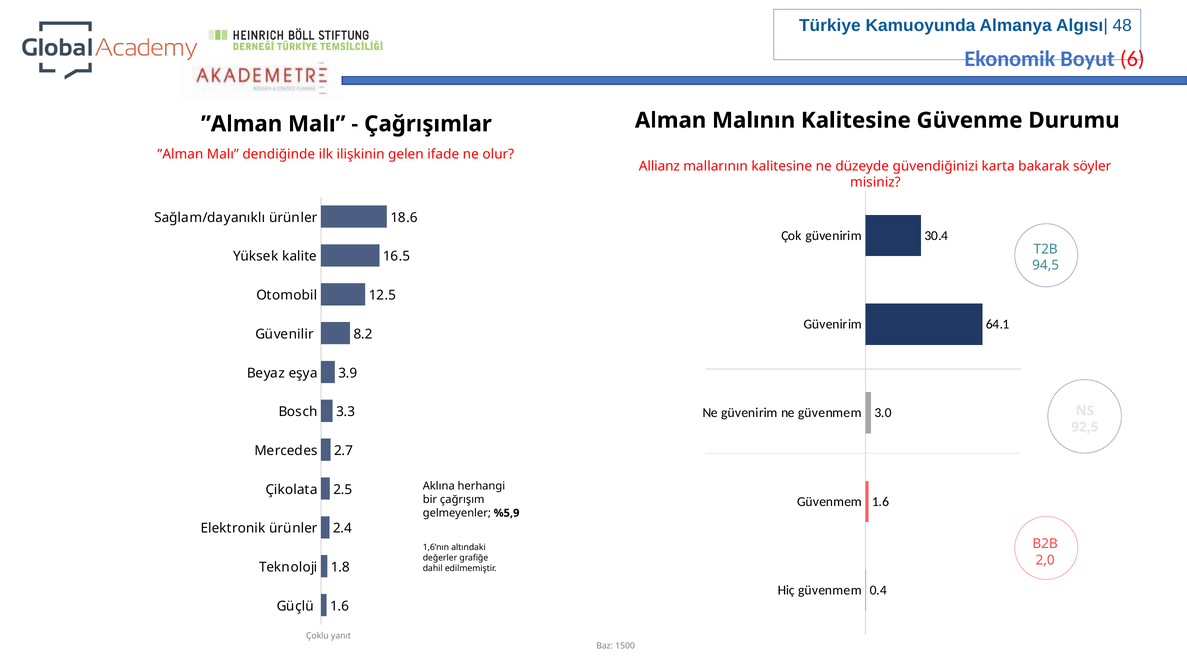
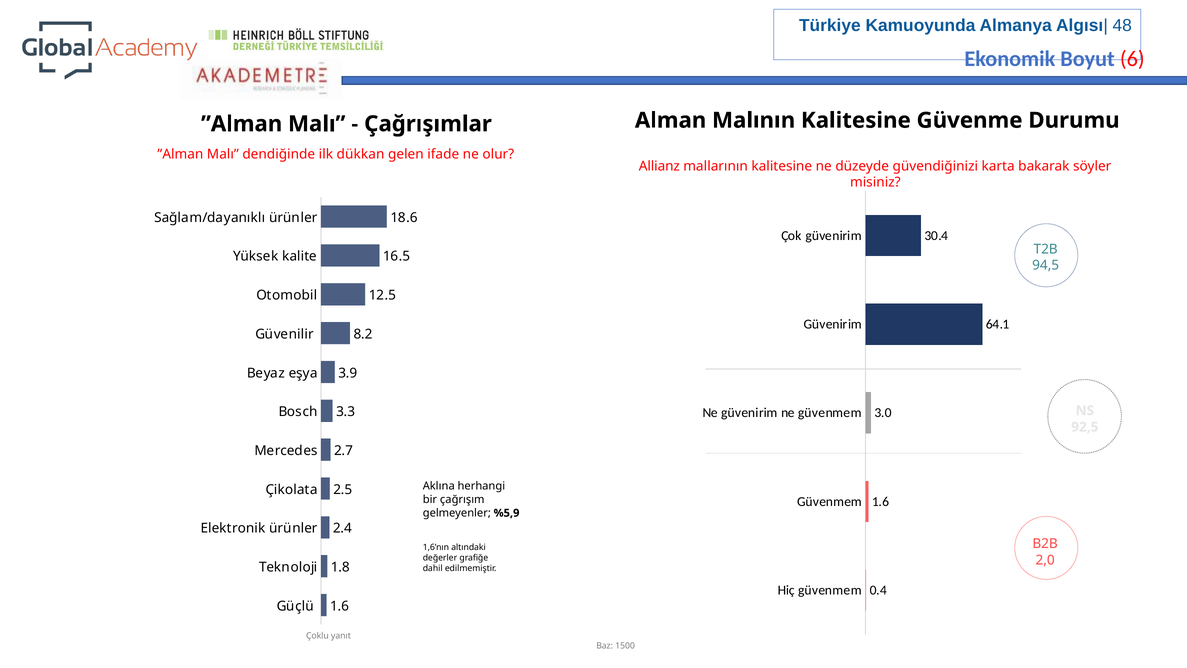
ilişkinin: ilişkinin -> dükkan (361, 154)
